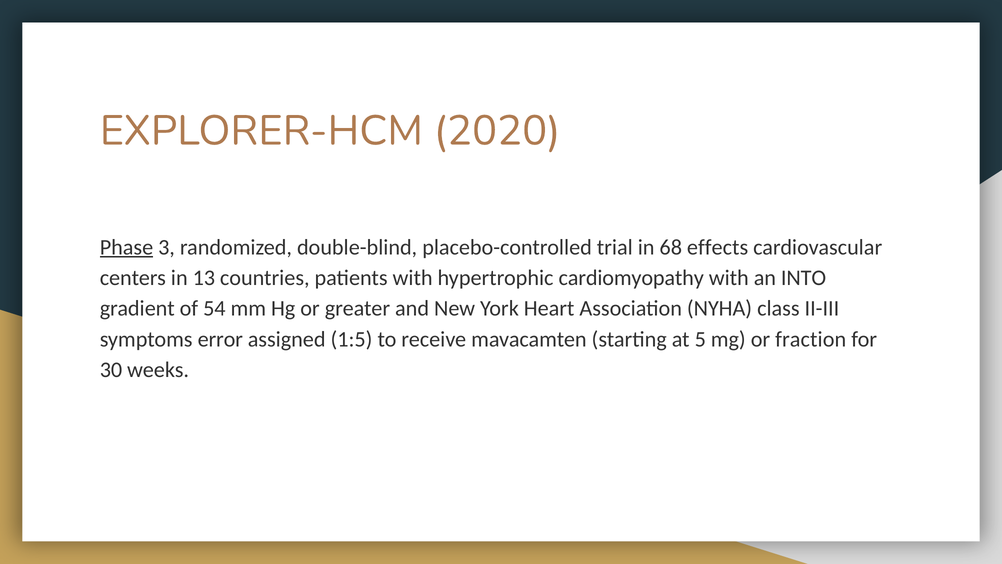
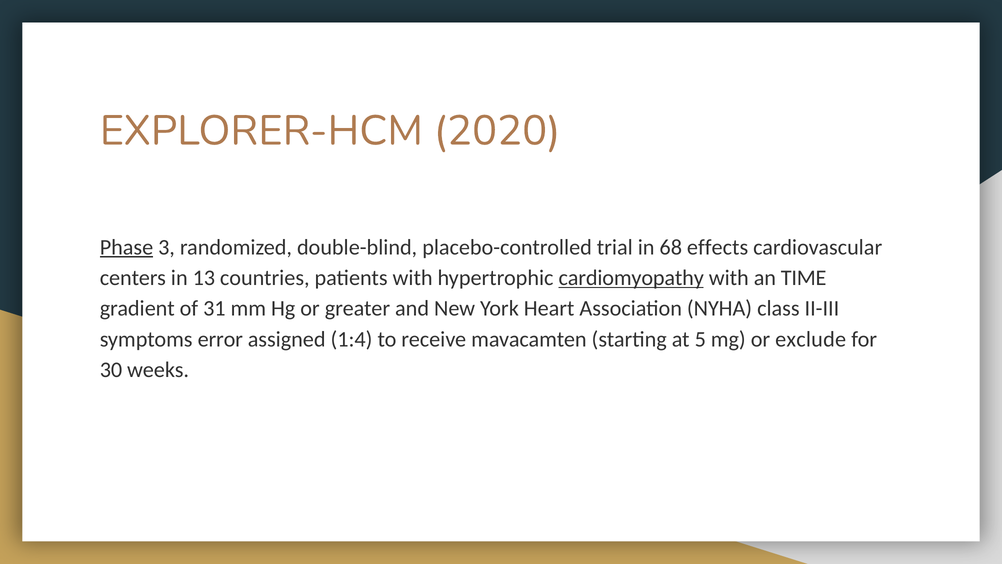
cardiomyopathy underline: none -> present (631, 278)
INTO: INTO -> TIME (804, 278)
54: 54 -> 31 (214, 308)
1:5: 1:5 -> 1:4 (351, 339)
fraction: fraction -> exclude (811, 339)
